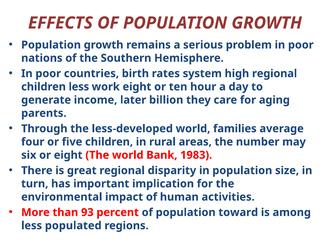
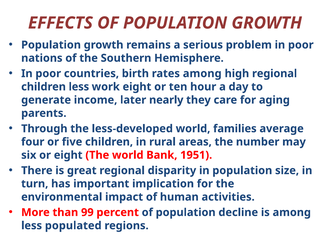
rates system: system -> among (202, 73)
billion: billion -> nearly (166, 100)
1983: 1983 -> 1951 (196, 155)
93: 93 -> 99 (87, 212)
toward: toward -> decline (238, 212)
